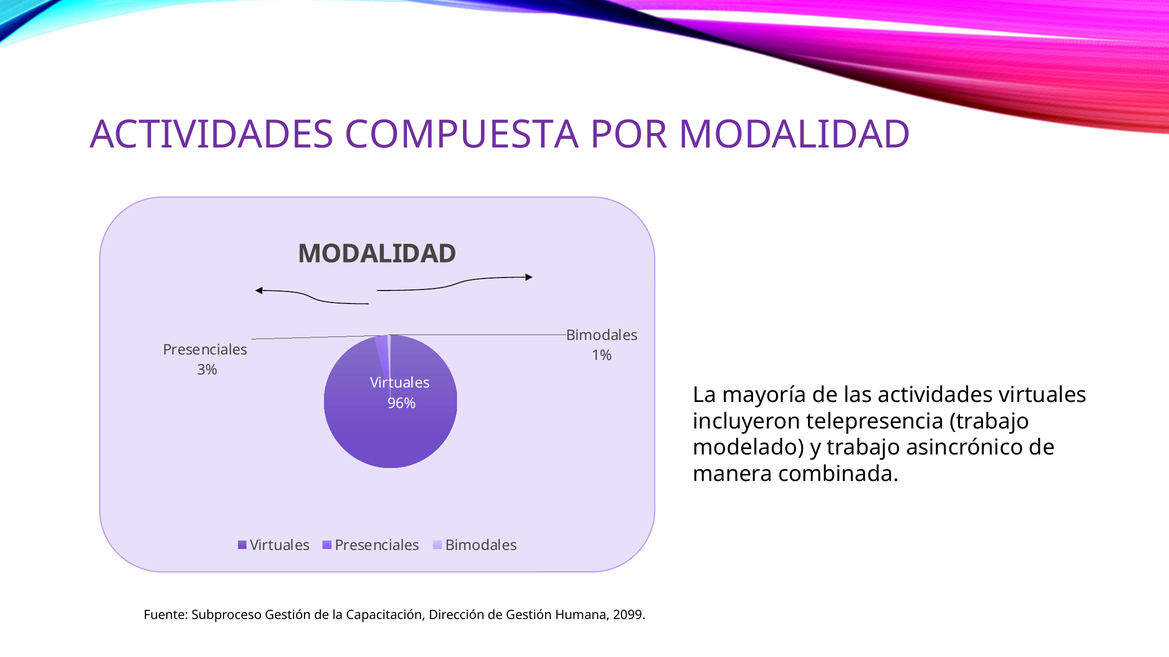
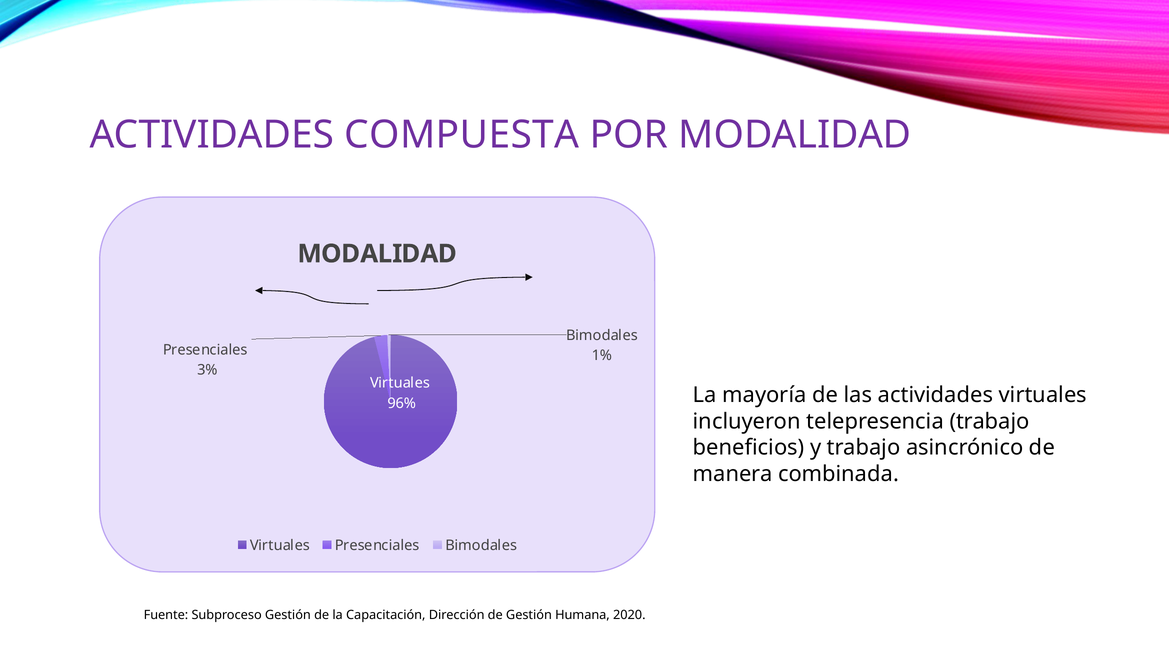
modelado: modelado -> beneficios (749, 448)
2099: 2099 -> 2020 (629, 616)
